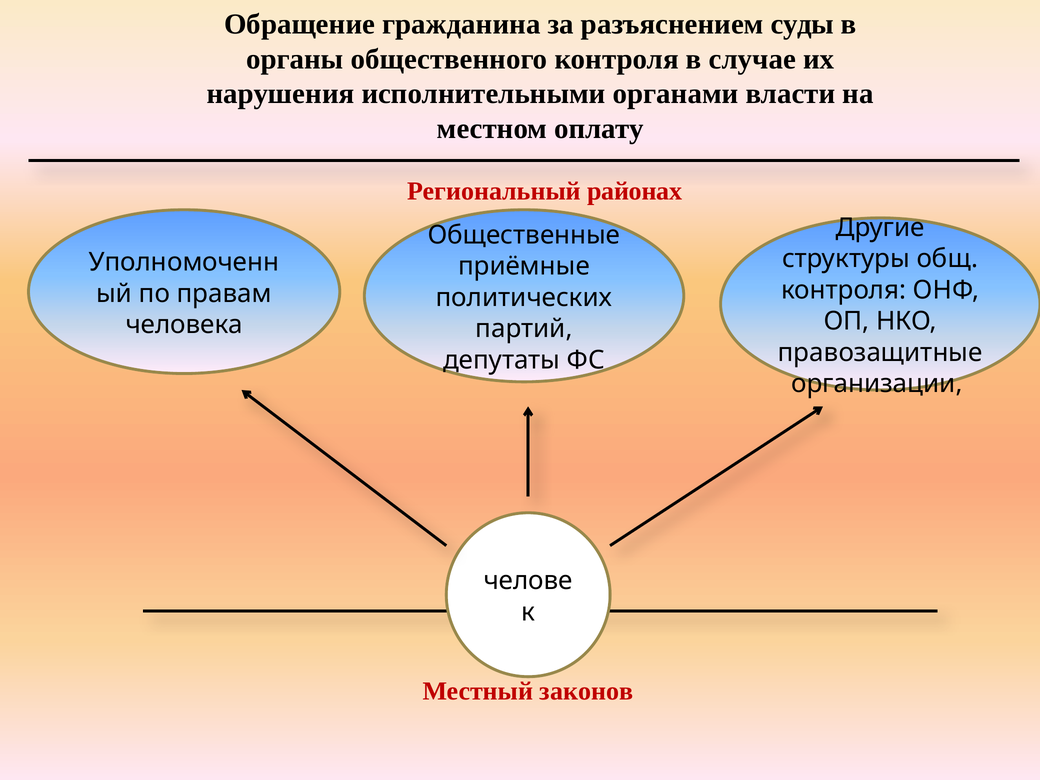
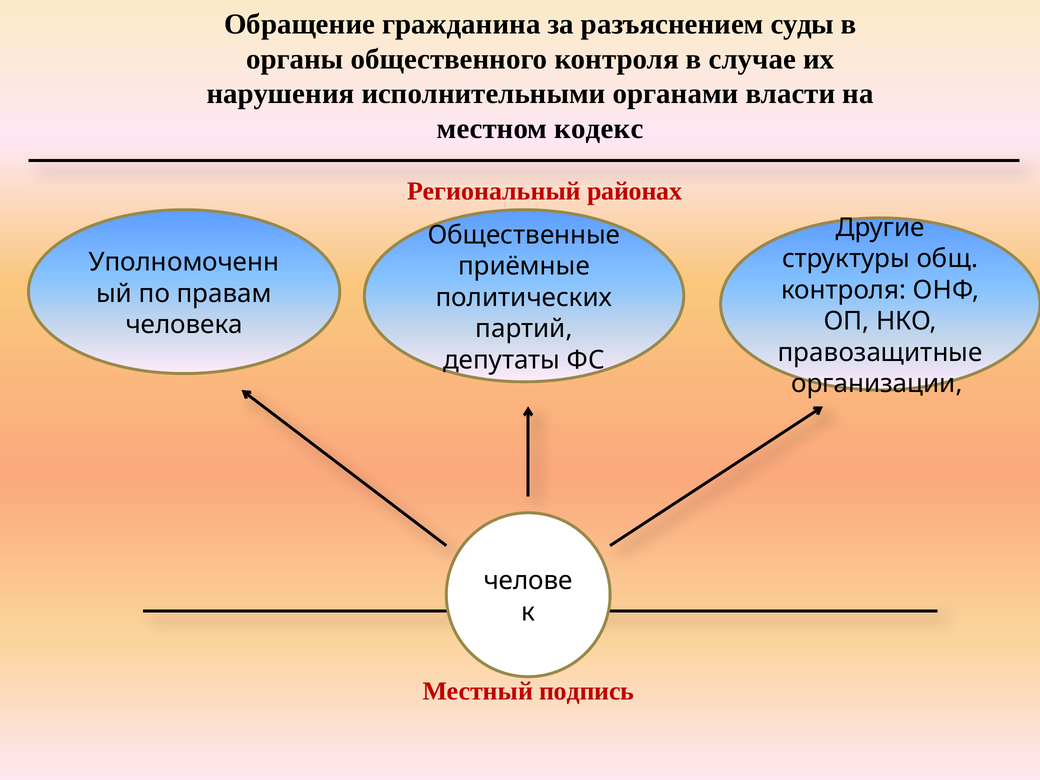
оплату: оплату -> кодекс (599, 128)
законов: законов -> подпись (587, 691)
